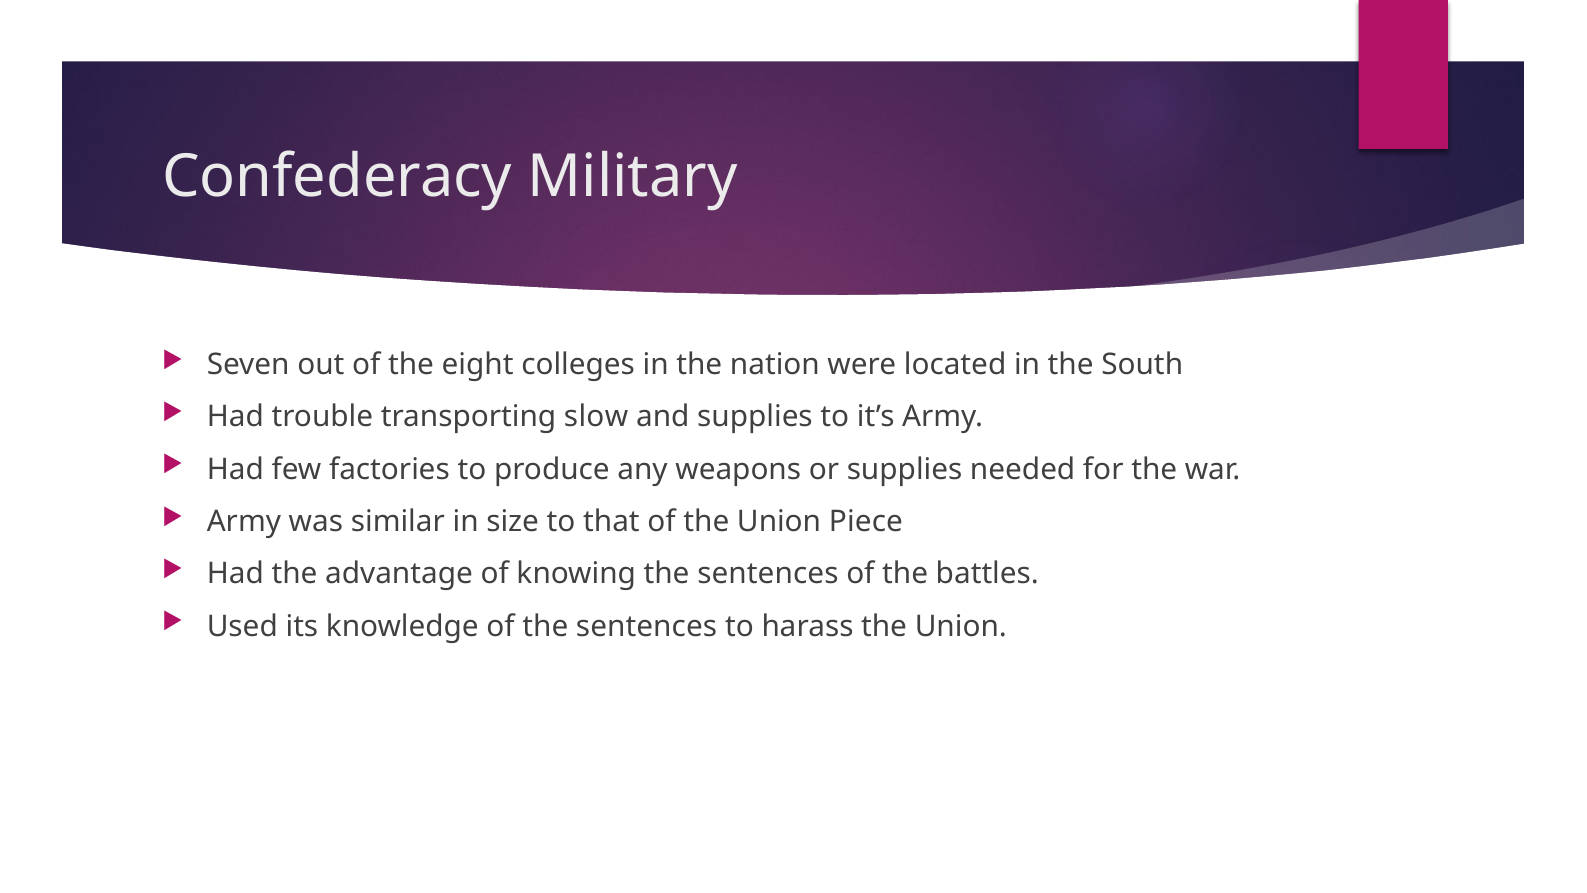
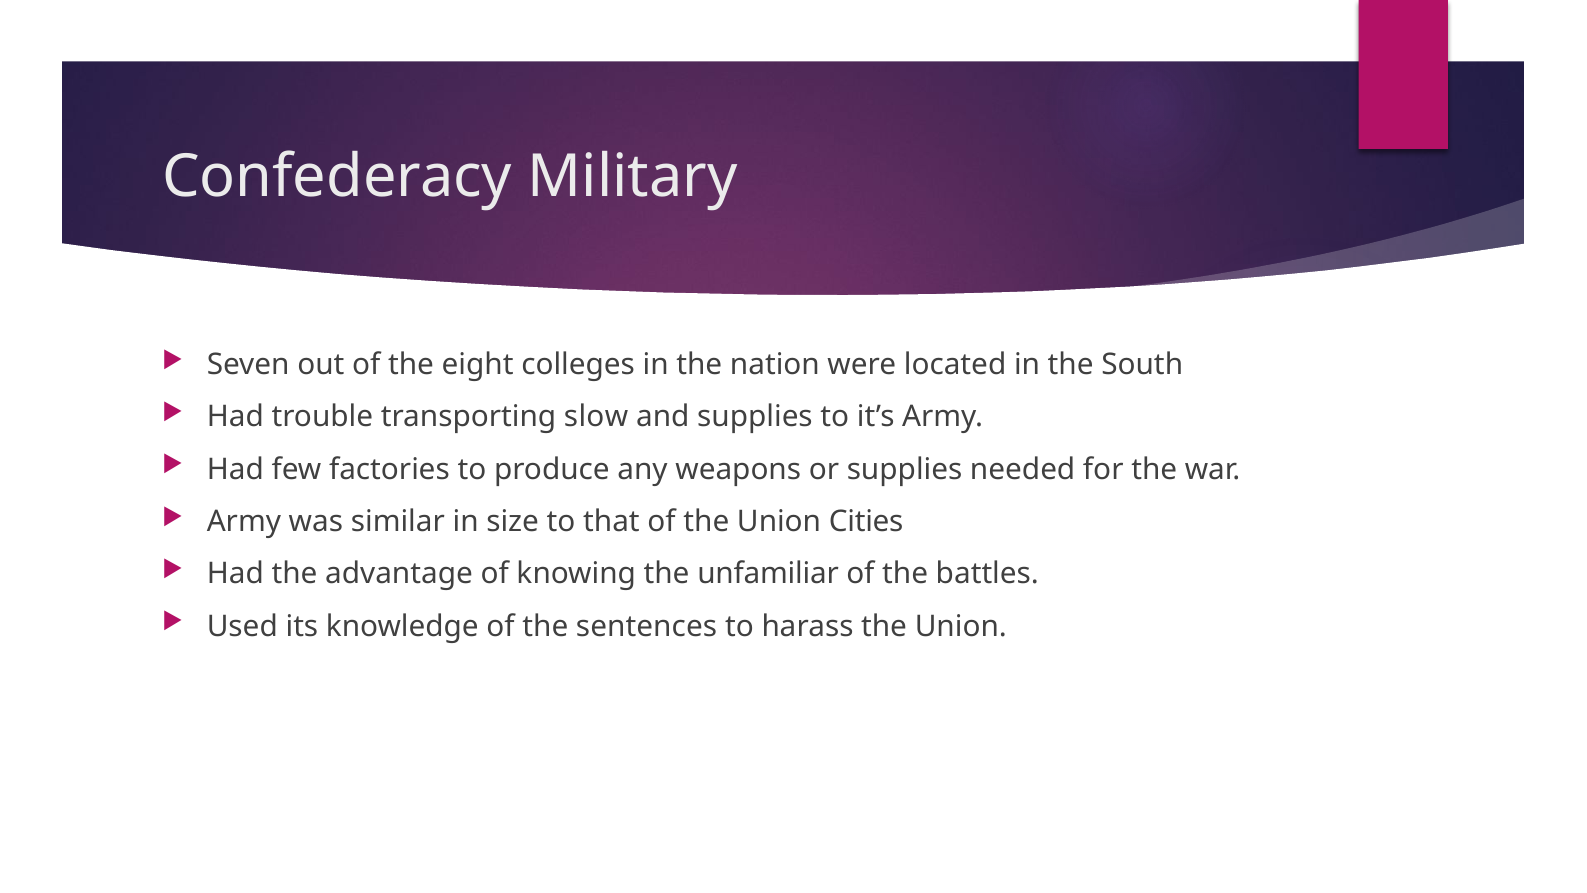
Piece: Piece -> Cities (866, 522)
knowing the sentences: sentences -> unfamiliar (768, 574)
